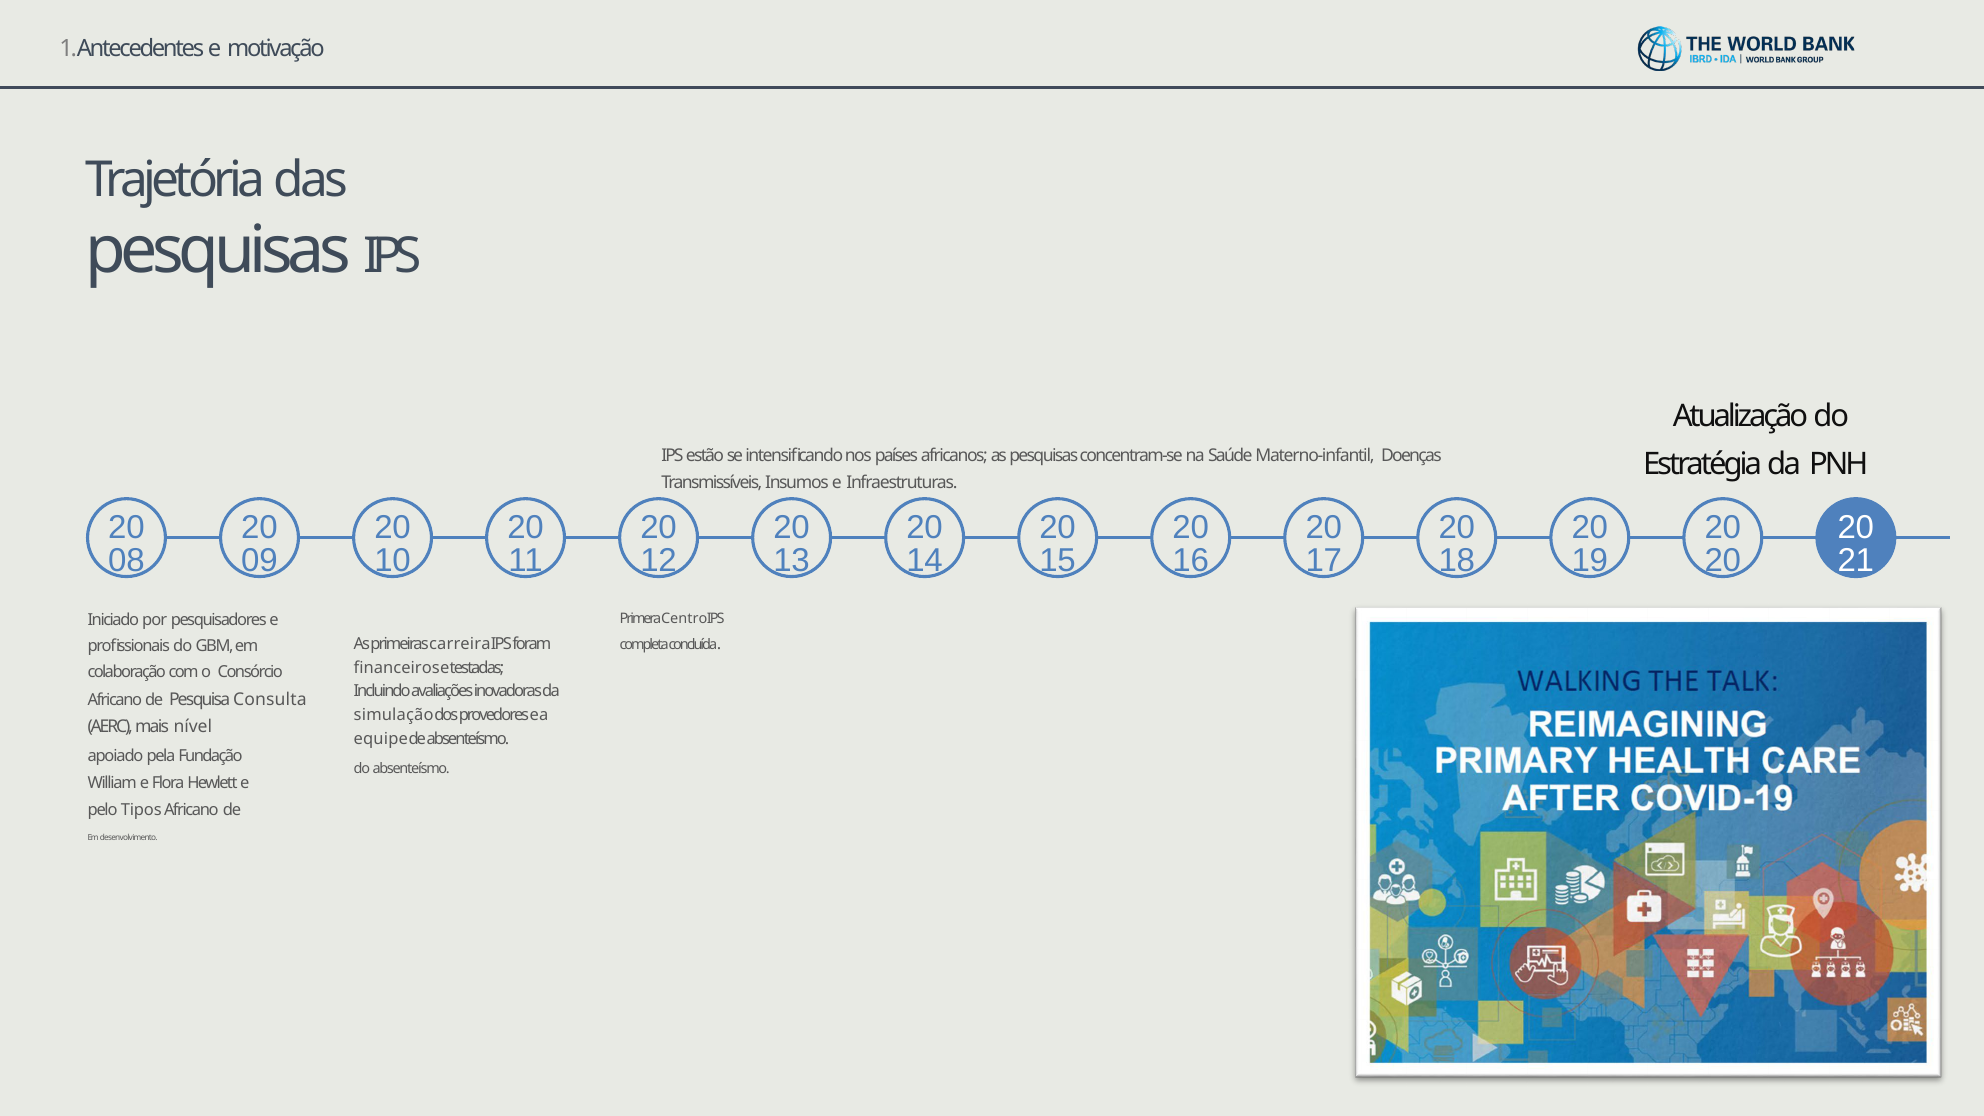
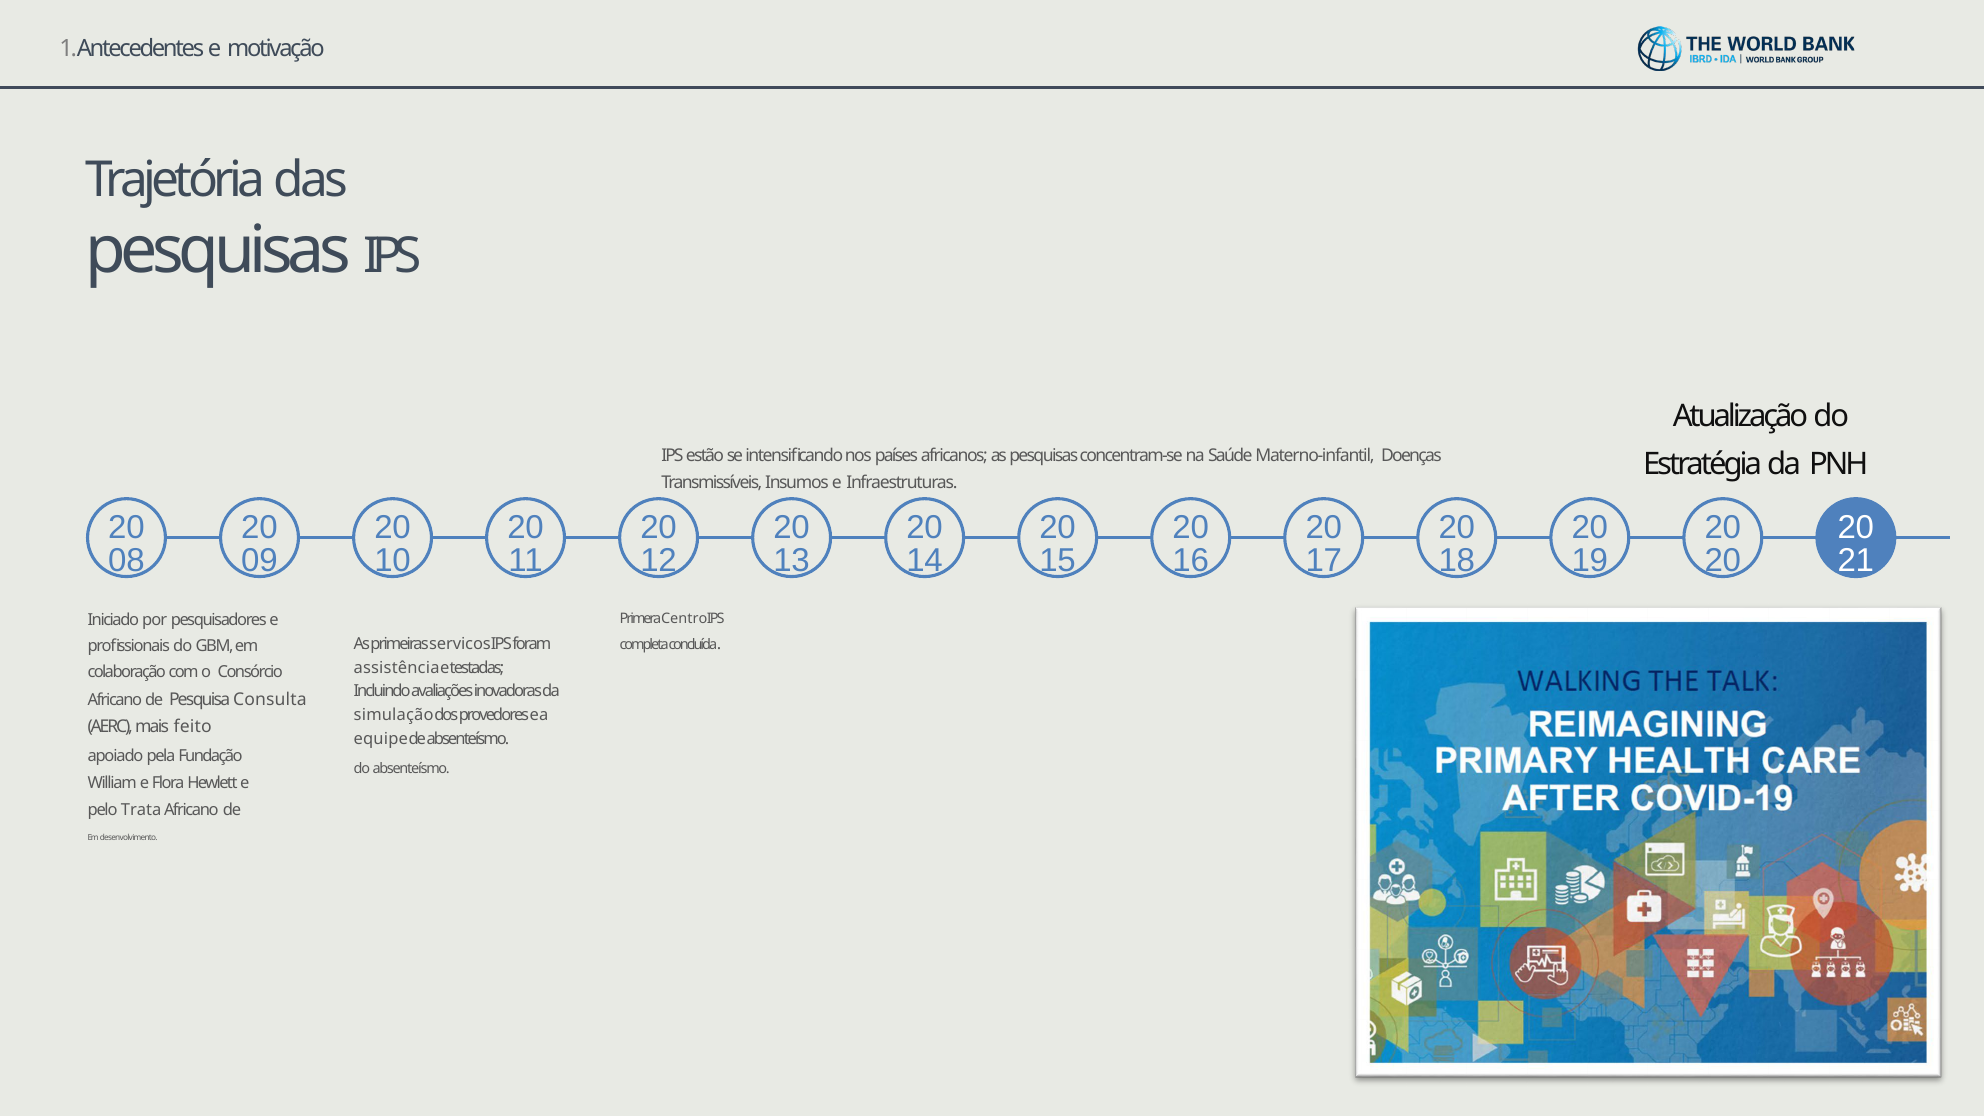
carreira: carreira -> servicos (460, 644)
financeiros: financeiros -> assistência (397, 668)
nível: nível -> feito (193, 727)
Tipos: Tipos -> Trata (141, 810)
